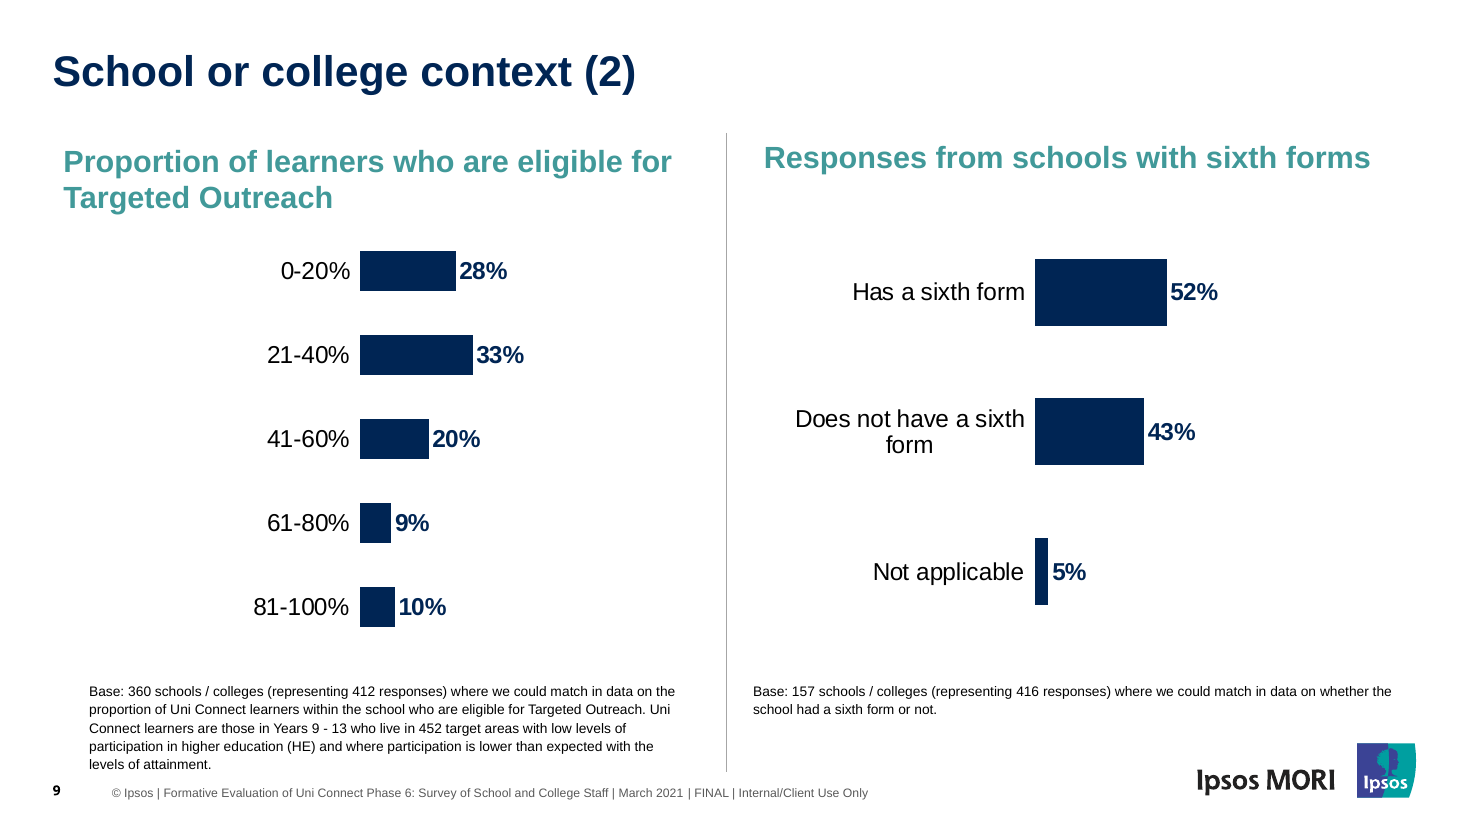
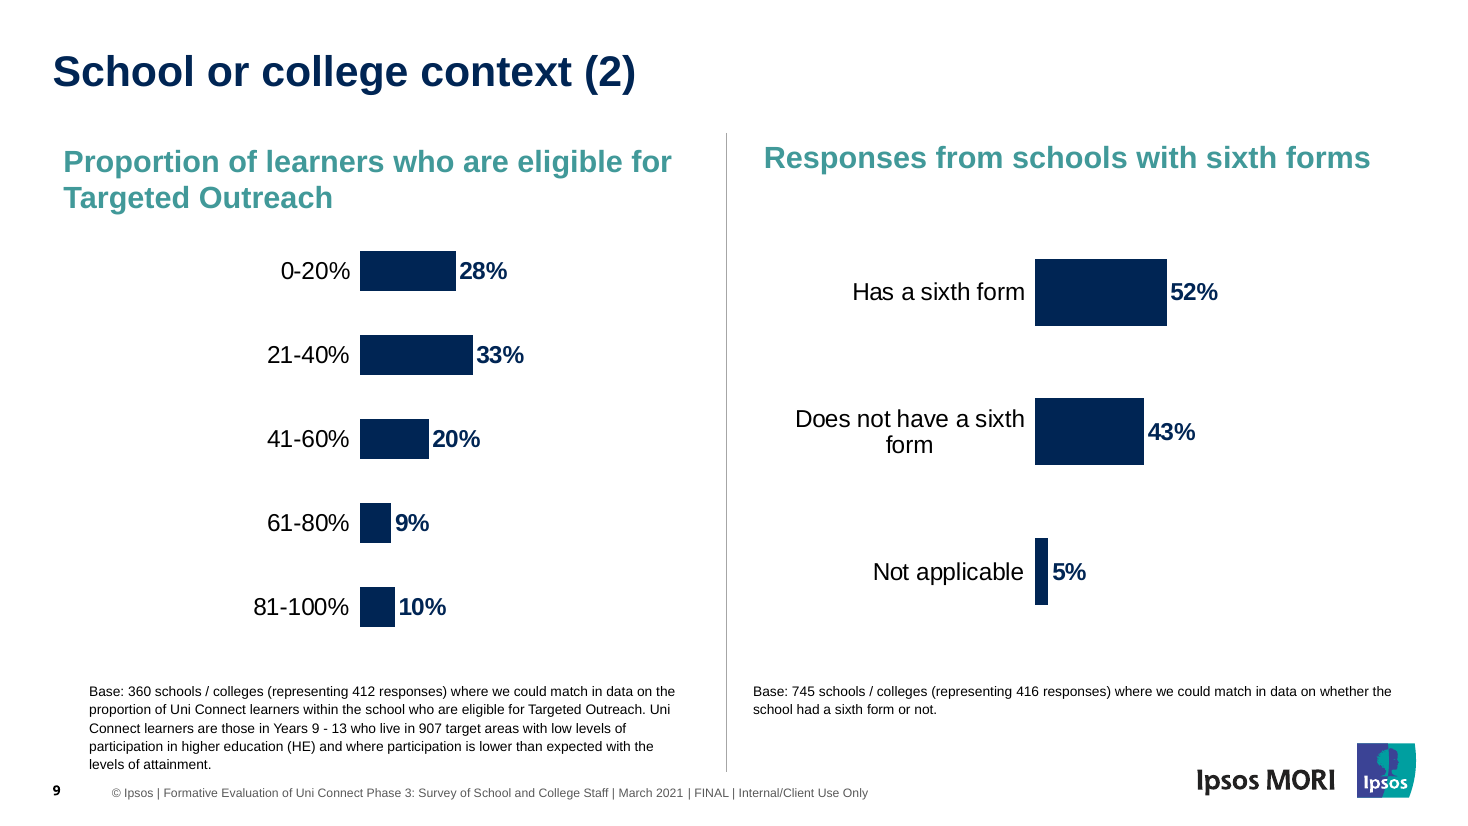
157: 157 -> 745 (804, 692)
452: 452 -> 907 (430, 728)
6: 6 -> 3 (410, 793)
